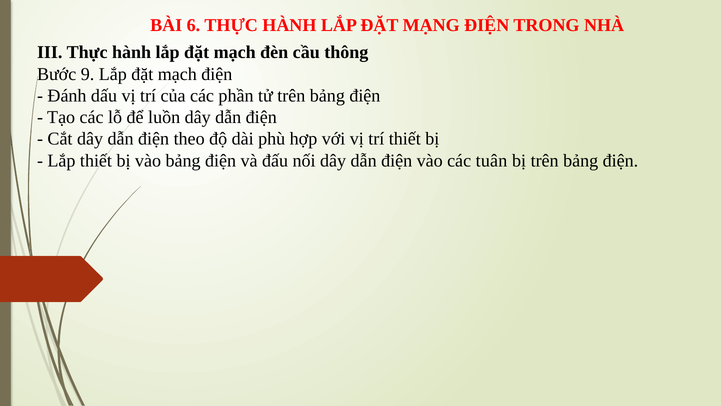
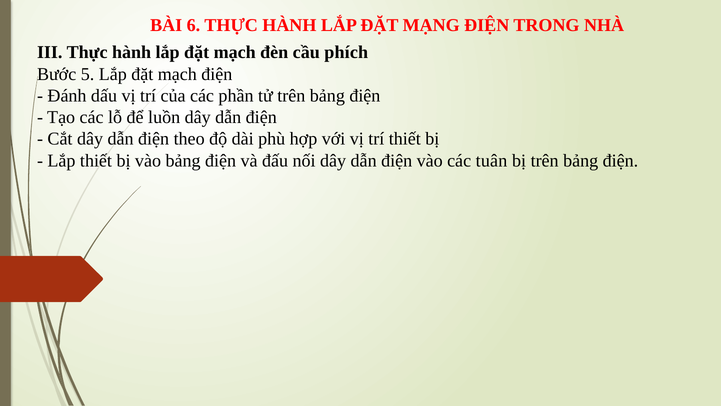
thông: thông -> phích (346, 52)
9: 9 -> 5 (88, 74)
